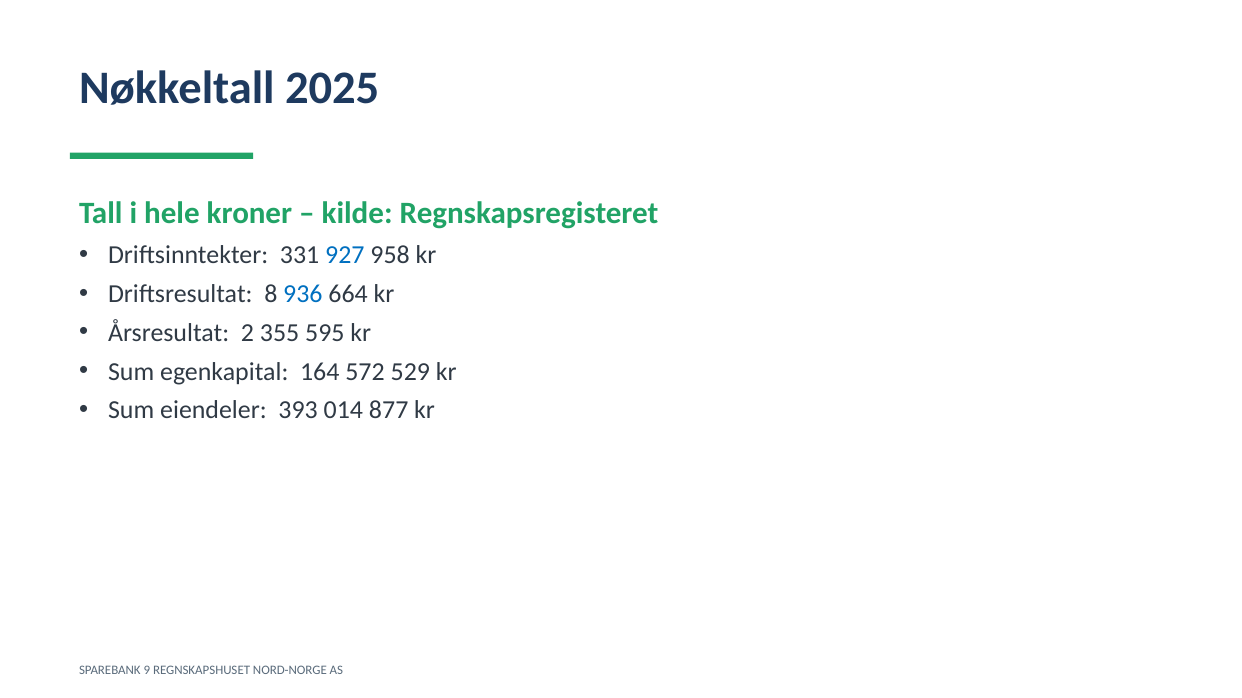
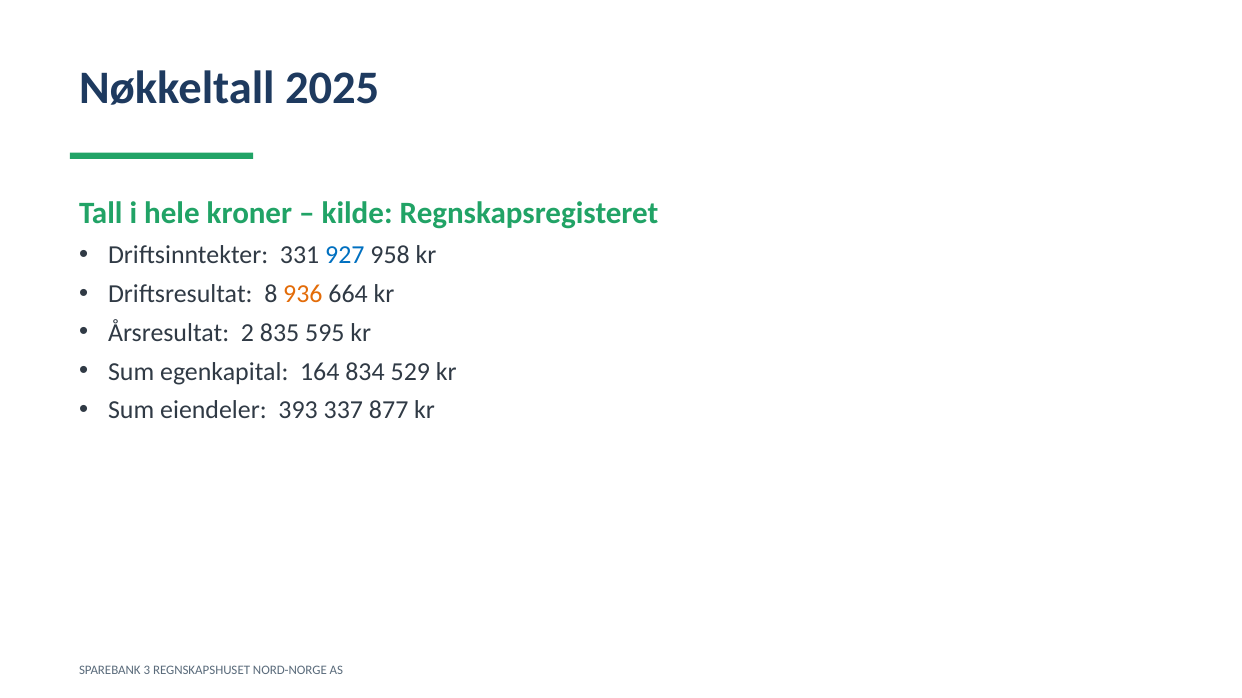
936 colour: blue -> orange (303, 294)
355: 355 -> 835 (280, 333)
572: 572 -> 834 (365, 372)
014: 014 -> 337 (343, 411)
9: 9 -> 3 (147, 670)
